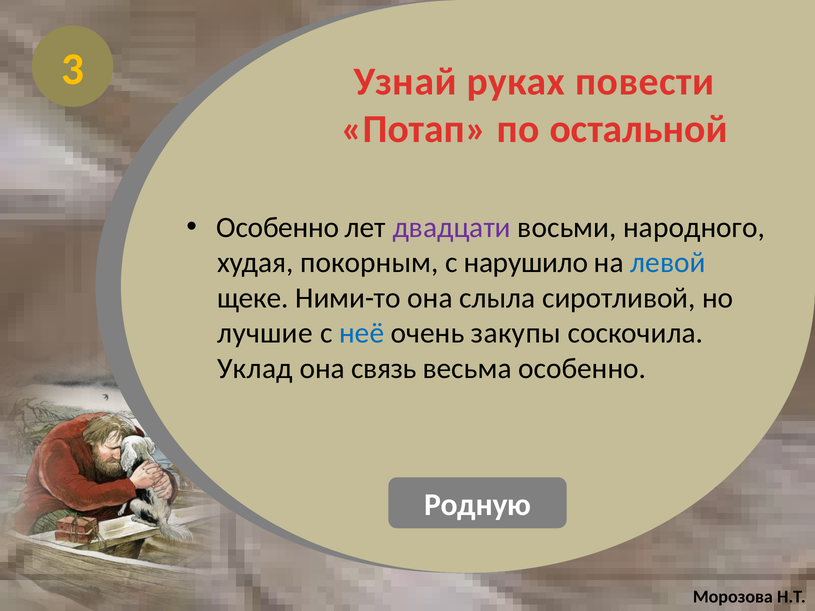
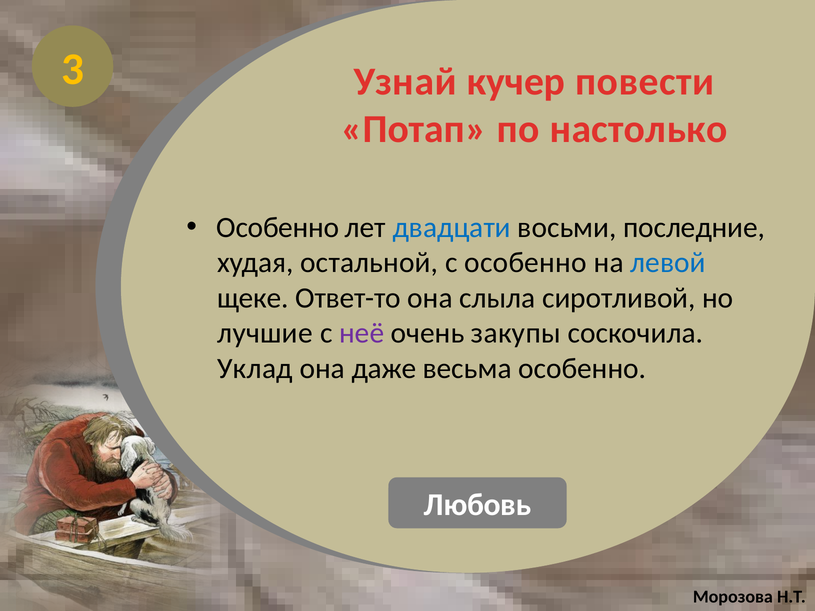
руках: руках -> кучер (516, 82)
остальной: остальной -> настолько (639, 129)
двадцати colour: purple -> blue (452, 228)
народного: народного -> последние (694, 228)
покорным: покорным -> остальной (369, 263)
с нарушило: нарушило -> особенно (526, 263)
Ними-то: Ними-то -> Ответ-то (348, 298)
неё colour: blue -> purple (362, 333)
связь: связь -> даже (384, 369)
Родную: Родную -> Любовь (478, 505)
